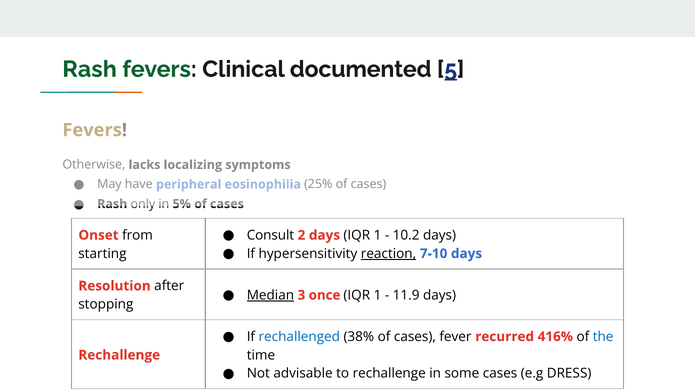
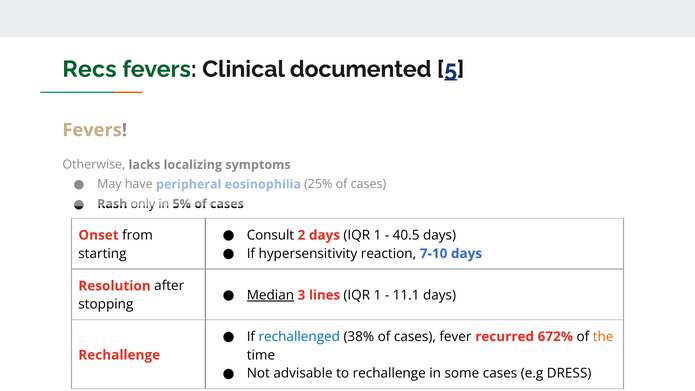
Rash: Rash -> Recs (90, 69)
10.2: 10.2 -> 40.5 (406, 235)
reaction underline: present -> none (389, 254)
once: once -> lines (325, 295)
11.9: 11.9 -> 11.1 (406, 295)
416%: 416% -> 672% (555, 337)
the colour: blue -> orange (603, 337)
